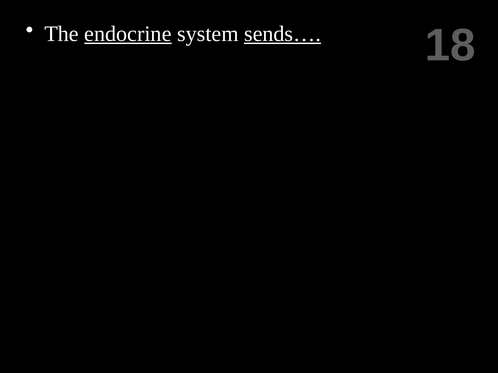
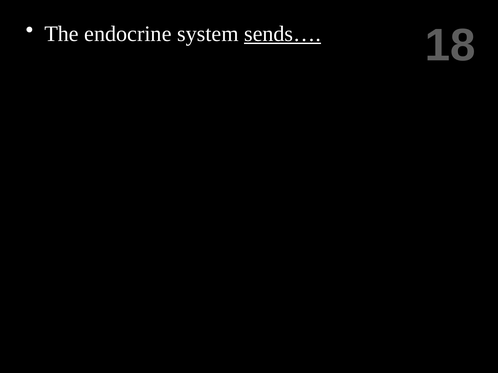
endocrine underline: present -> none (128, 34)
